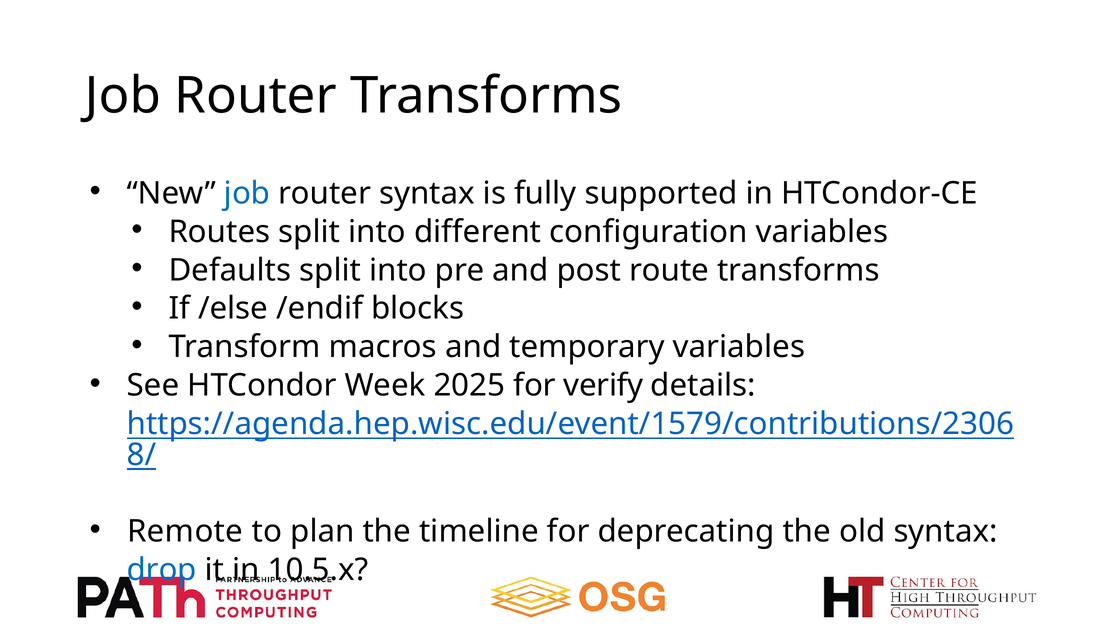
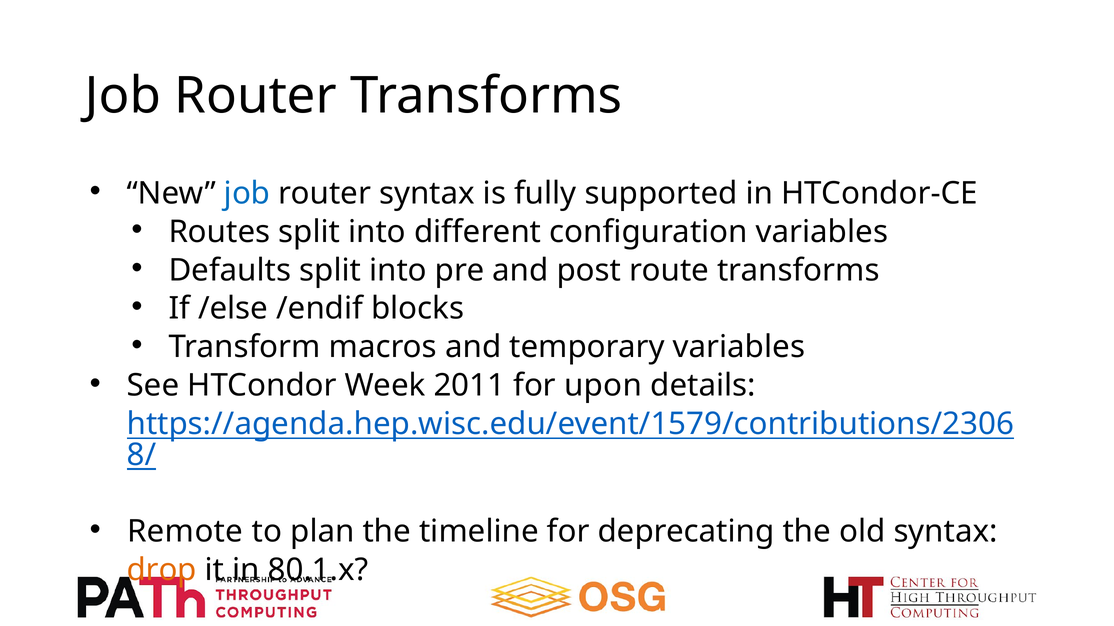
2025: 2025 -> 2011 (469, 386)
verify: verify -> upon (603, 386)
drop colour: blue -> orange (162, 571)
10.5.x: 10.5.x -> 80.1.x (318, 571)
